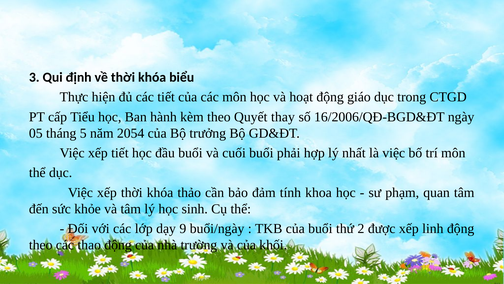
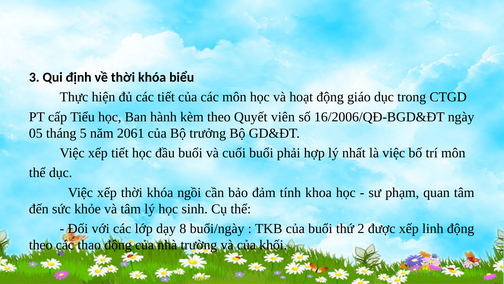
thay: thay -> viên (283, 117)
2054: 2054 -> 2061 (131, 133)
thảo: thảo -> ngồi (189, 192)
9: 9 -> 8 (183, 228)
